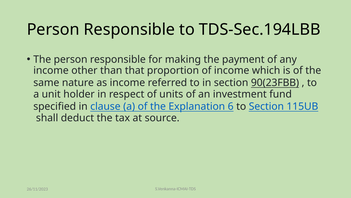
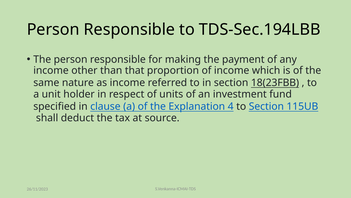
90(23FBB: 90(23FBB -> 18(23FBB (275, 83)
6: 6 -> 4 (231, 106)
